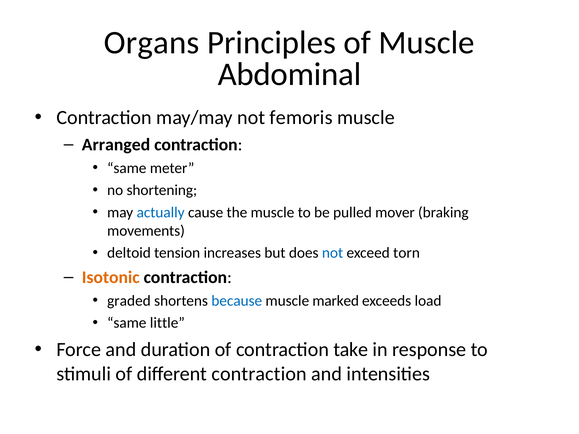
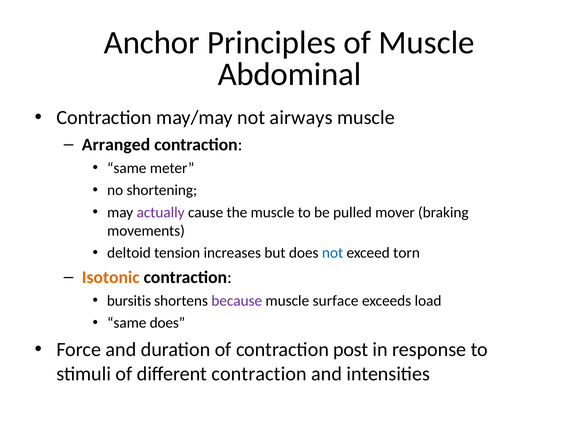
Organs: Organs -> Anchor (152, 43)
femoris: femoris -> airways (301, 118)
actually colour: blue -> purple (161, 213)
graded: graded -> bursitis (129, 301)
because colour: blue -> purple (237, 301)
marked: marked -> surface (336, 301)
same little: little -> does (167, 323)
take: take -> post (351, 350)
